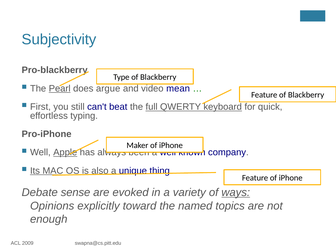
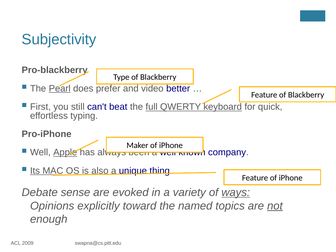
argue: argue -> prefer (108, 88)
mean: mean -> better (178, 88)
not underline: none -> present (275, 206)
